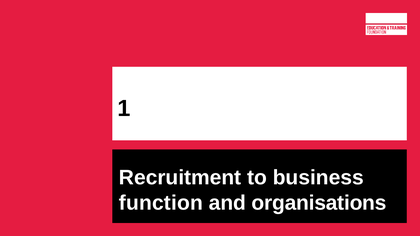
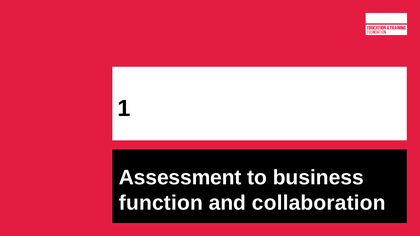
Recruitment: Recruitment -> Assessment (180, 178)
organisations: organisations -> collaboration (319, 203)
